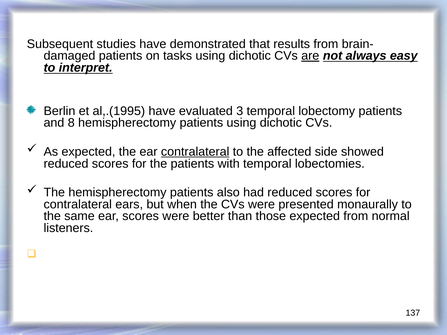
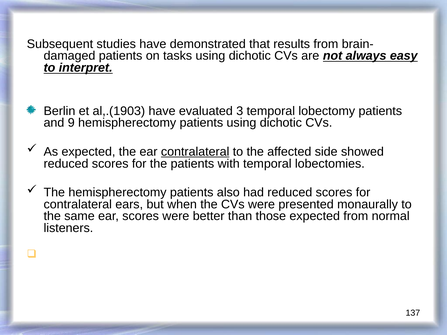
are underline: present -> none (310, 56)
al,.(1995: al,.(1995 -> al,.(1903 (119, 111)
8: 8 -> 9 (71, 123)
